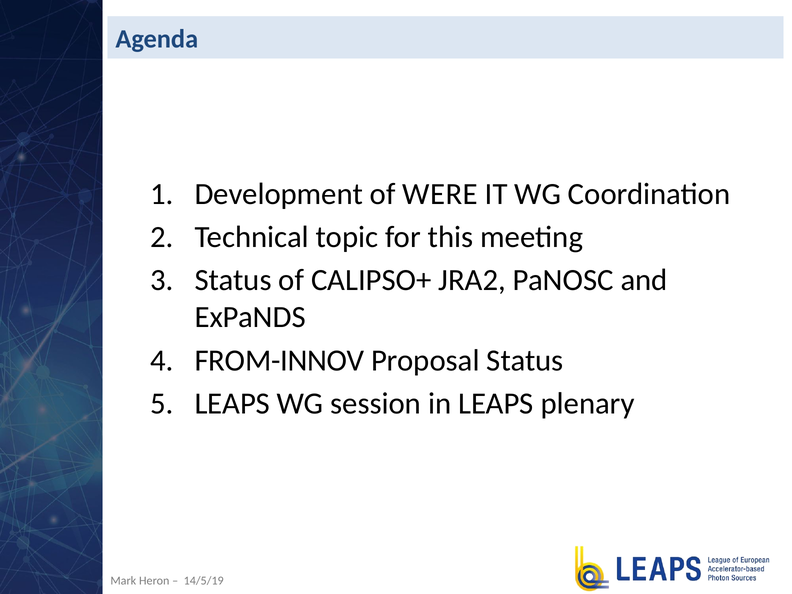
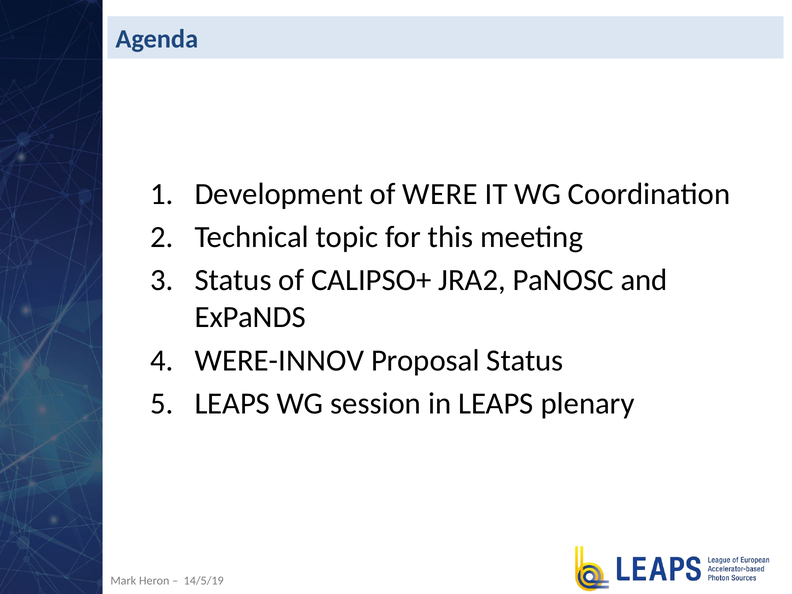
FROM-INNOV: FROM-INNOV -> WERE-INNOV (279, 360)
